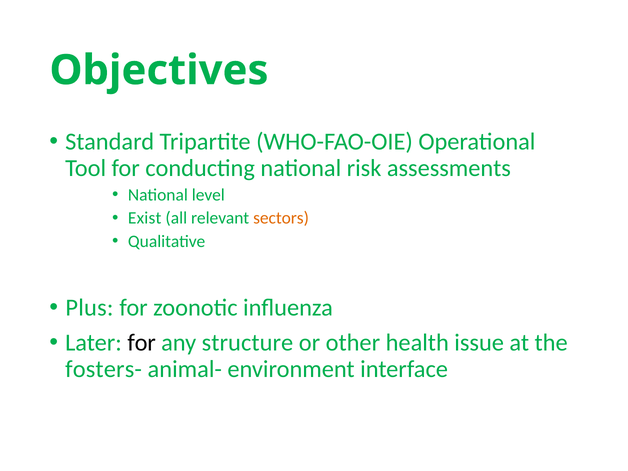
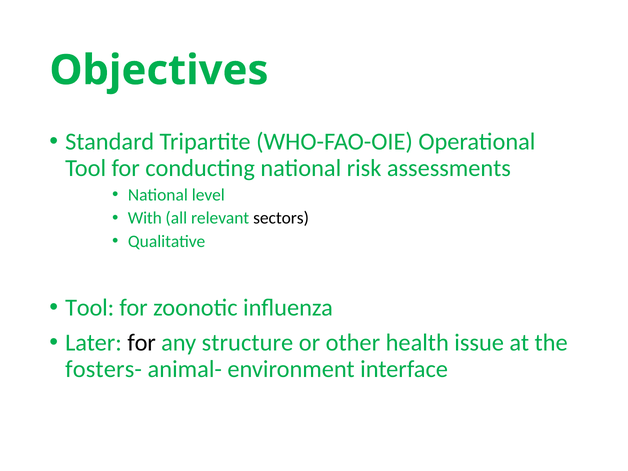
Exist: Exist -> With (145, 218)
sectors colour: orange -> black (281, 218)
Plus: Plus -> Tool (90, 308)
